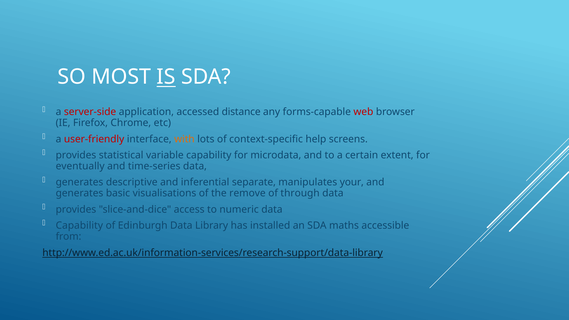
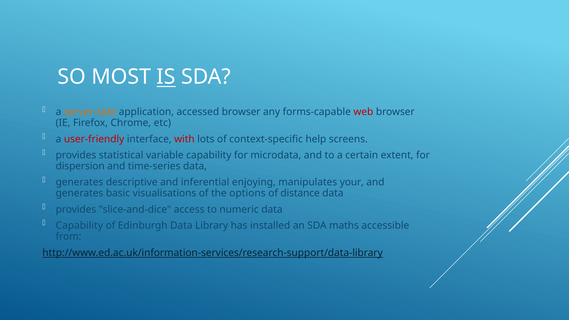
server-side colour: red -> orange (90, 112)
accessed distance: distance -> browser (241, 112)
with colour: orange -> red (184, 139)
eventually: eventually -> dispersion (80, 166)
separate: separate -> enjoying (254, 182)
remove: remove -> options (247, 193)
through: through -> distance (300, 193)
